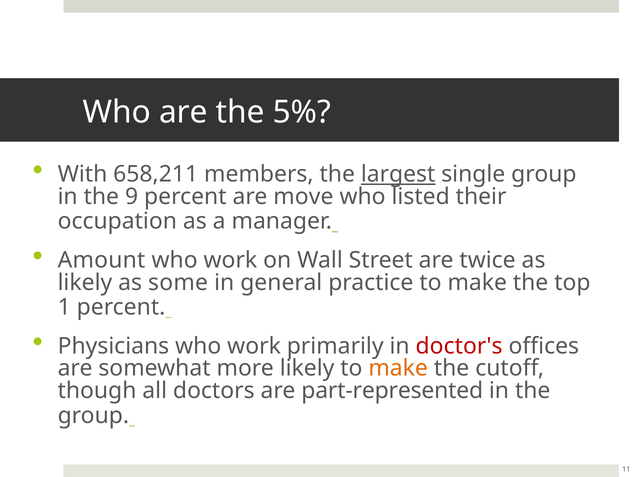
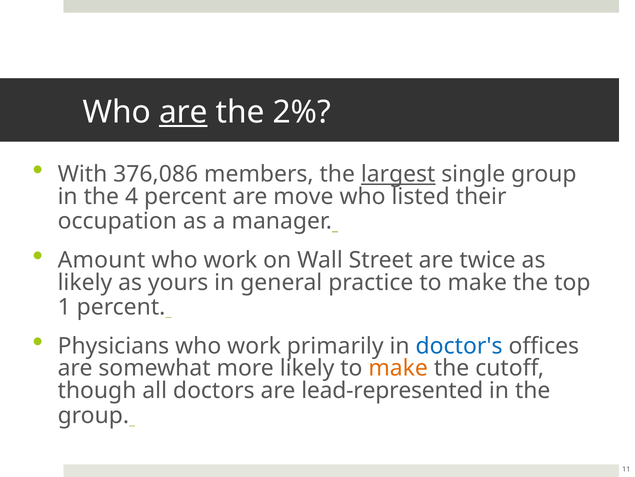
are underline: none -> present (183, 112)
5%: 5% -> 2% (302, 112)
658,211: 658,211 -> 376,086 (156, 174)
9: 9 -> 4 (132, 196)
some: some -> yours (178, 282)
doctor's colour: red -> blue (459, 346)
part-represented: part-represented -> lead-represented (392, 390)
